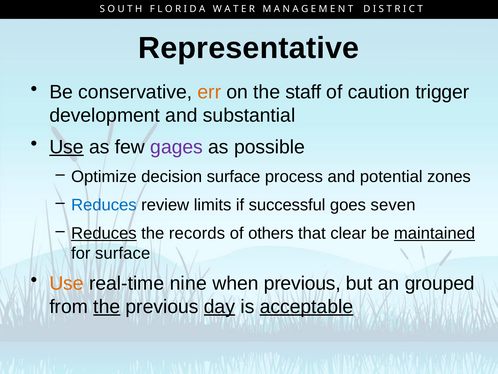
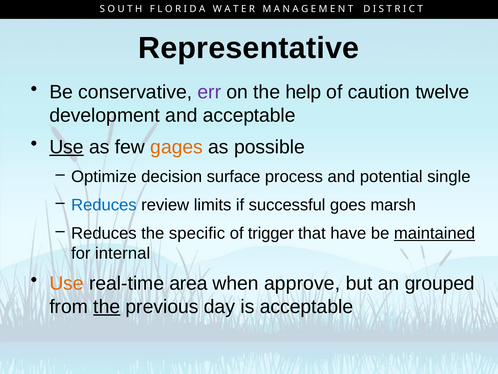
err colour: orange -> purple (209, 92)
staff: staff -> help (303, 92)
trigger: trigger -> twelve (442, 92)
and substantial: substantial -> acceptable (249, 115)
gages colour: purple -> orange (177, 147)
zones: zones -> single (449, 177)
seven: seven -> marsh (393, 205)
Reduces underline: present -> none (104, 233)
records: records -> specific (197, 233)
others: others -> trigger (271, 233)
clear: clear -> have (348, 233)
for surface: surface -> internal (123, 253)
nine: nine -> area (188, 283)
when previous: previous -> approve (302, 283)
day underline: present -> none (219, 306)
acceptable underline: present -> none (306, 306)
